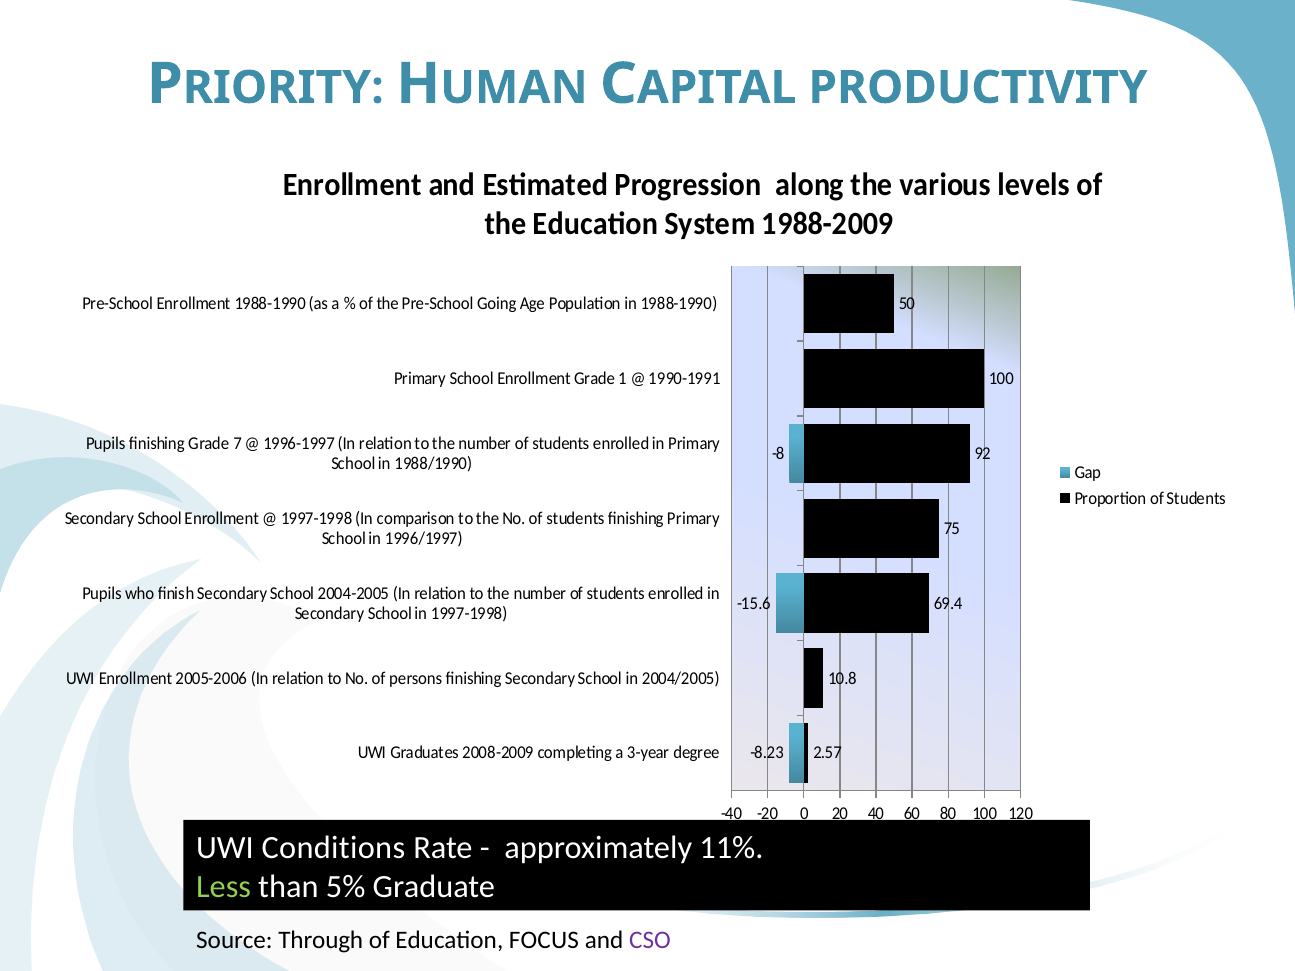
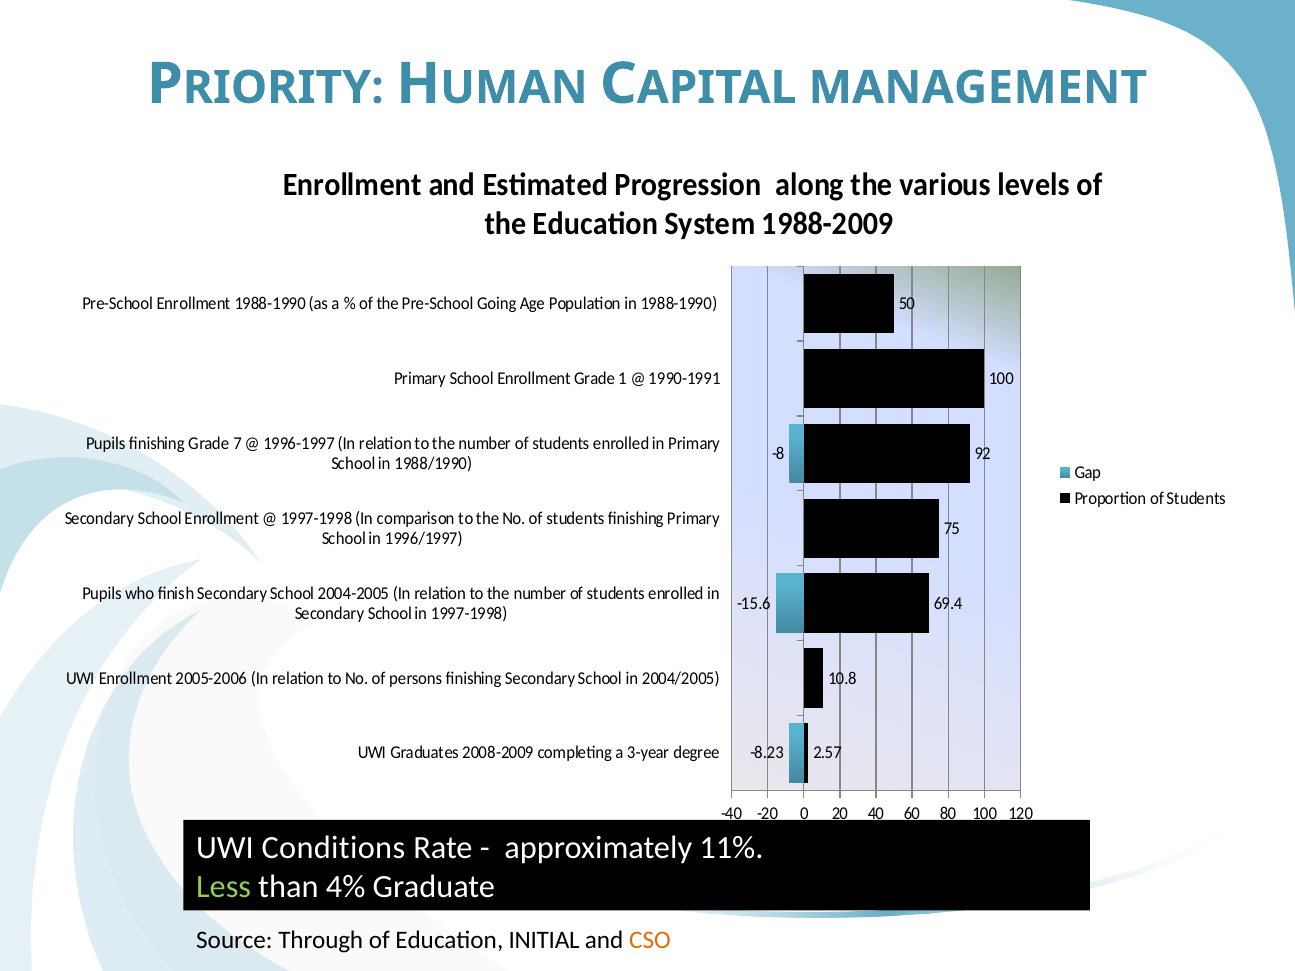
PRODUCTIVITY: PRODUCTIVITY -> MANAGEMENT (978, 88)
5%: 5% -> 4% (346, 887)
FOCUS: FOCUS -> INITIAL (544, 941)
CSO colour: purple -> orange (650, 941)
